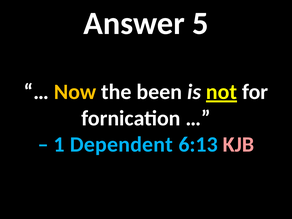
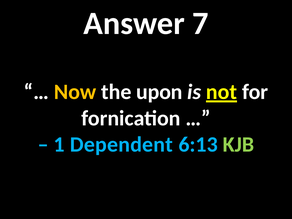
5: 5 -> 7 (200, 23)
been: been -> upon (159, 92)
KJB colour: pink -> light green (238, 145)
